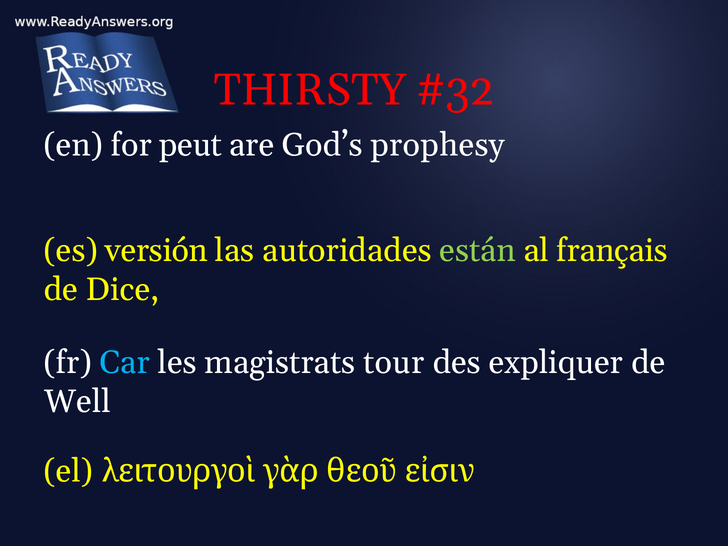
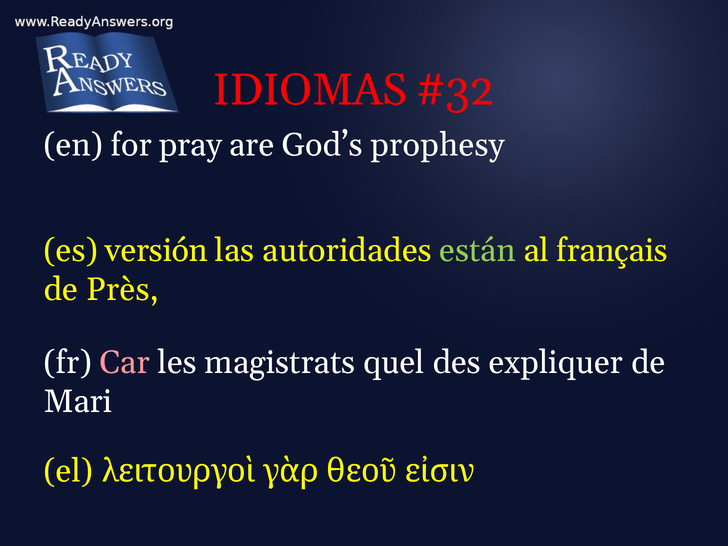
THIRSTY: THIRSTY -> IDIOMAS (310, 90)
peut: peut -> pray (191, 145)
Dice: Dice -> Près (123, 289)
Car colour: light blue -> pink (125, 363)
tour: tour -> quel (394, 363)
Well: Well -> Mari (78, 402)
